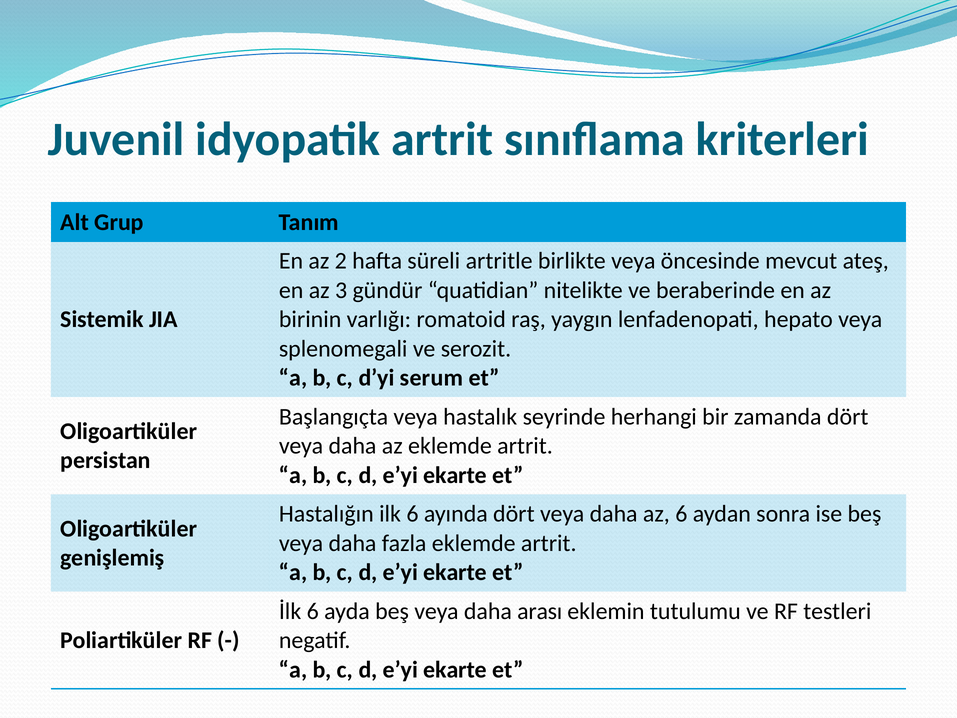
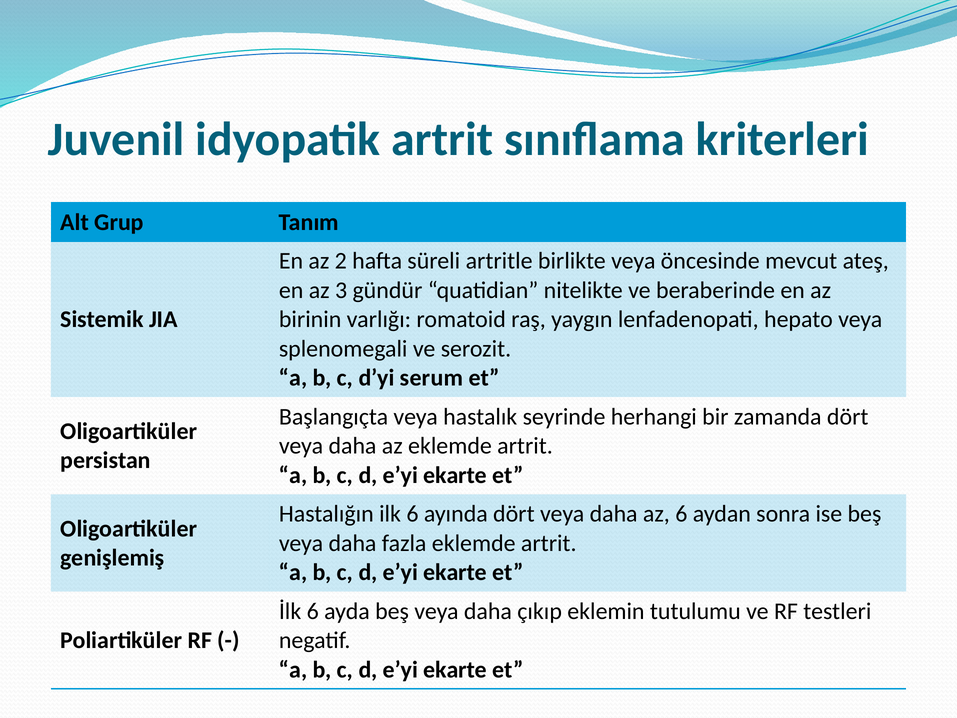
arası: arası -> çıkıp (540, 611)
